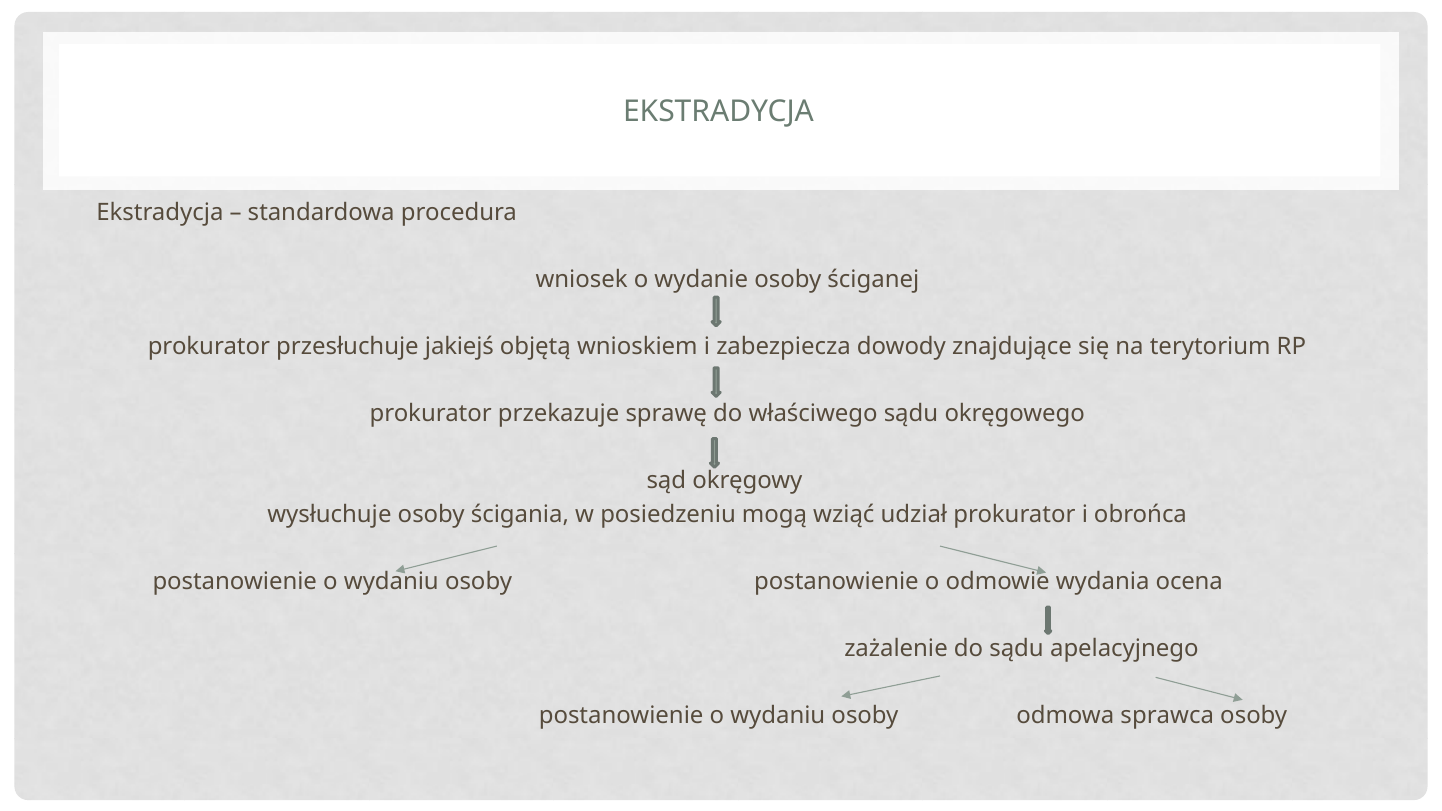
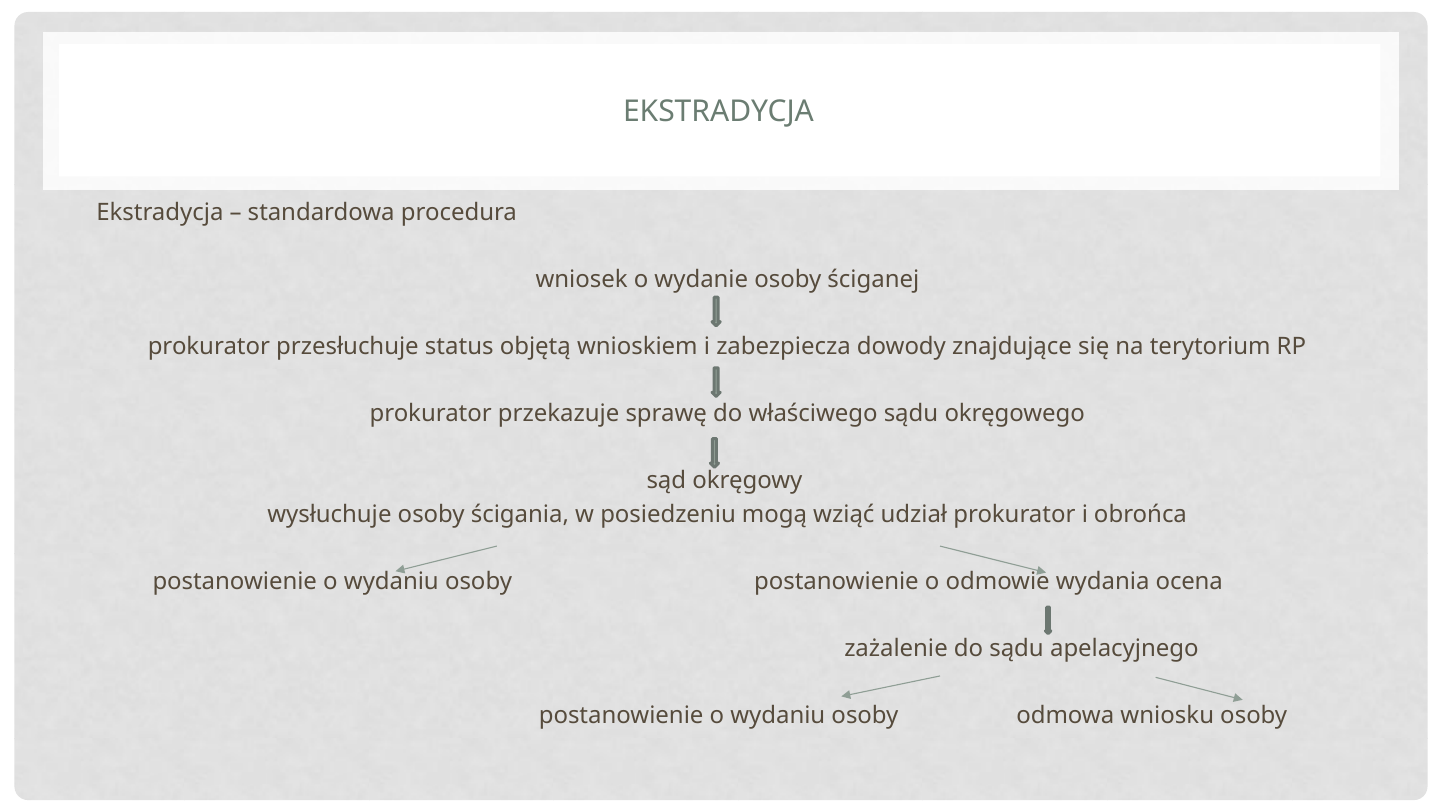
jakiejś: jakiejś -> status (459, 347)
sprawca: sprawca -> wniosku (1167, 716)
